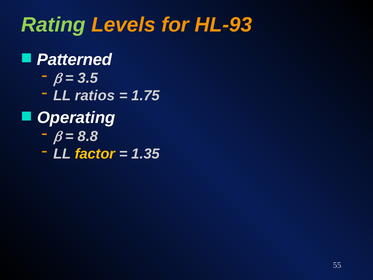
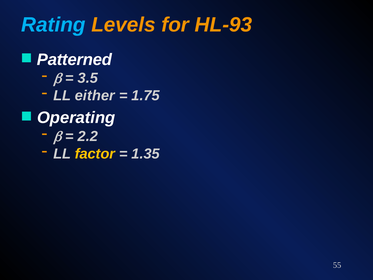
Rating colour: light green -> light blue (53, 25)
ratios: ratios -> either (95, 96)
8.8: 8.8 -> 2.2 (88, 136)
